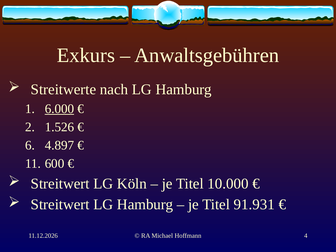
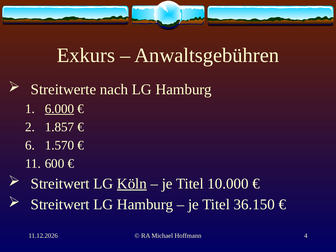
1.526: 1.526 -> 1.857 (59, 127)
4.897: 4.897 -> 1.570 (59, 145)
Köln underline: none -> present (132, 184)
91.931: 91.931 -> 36.150 (254, 205)
